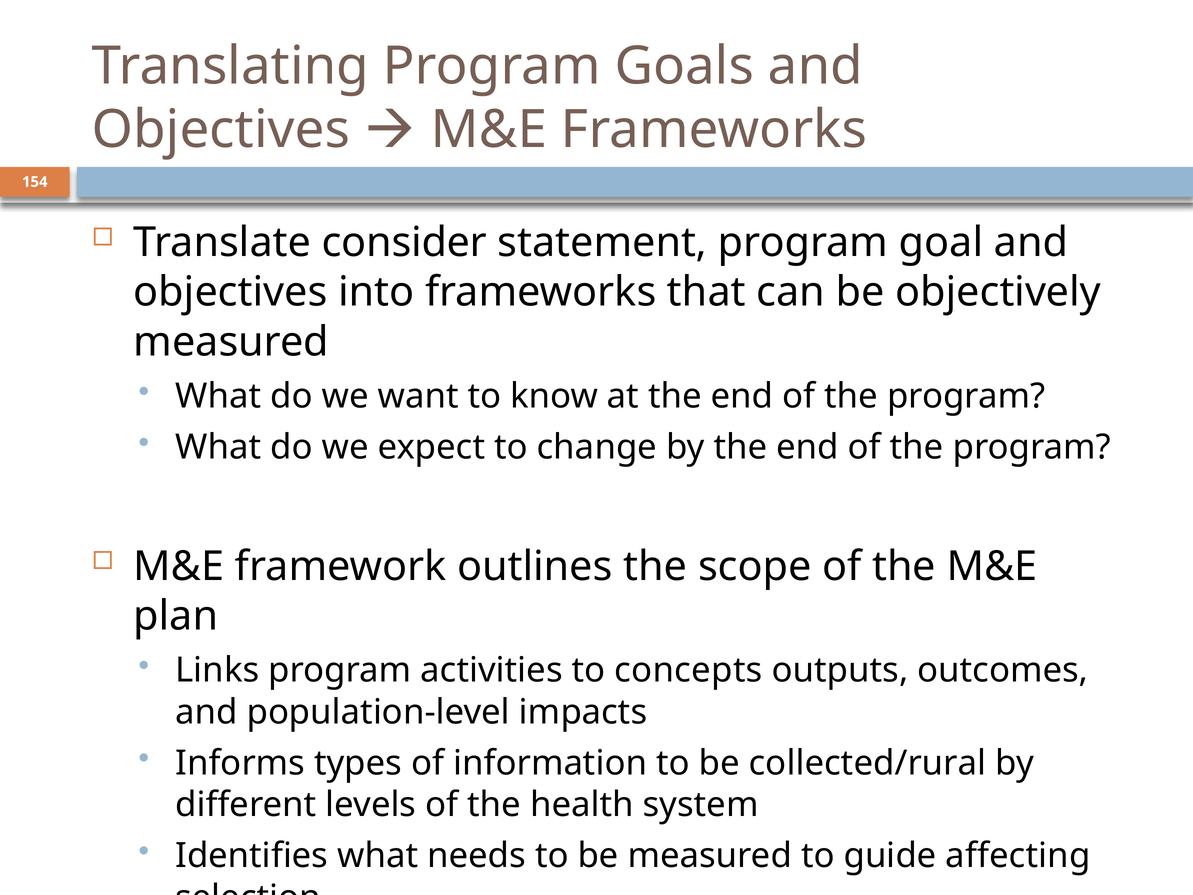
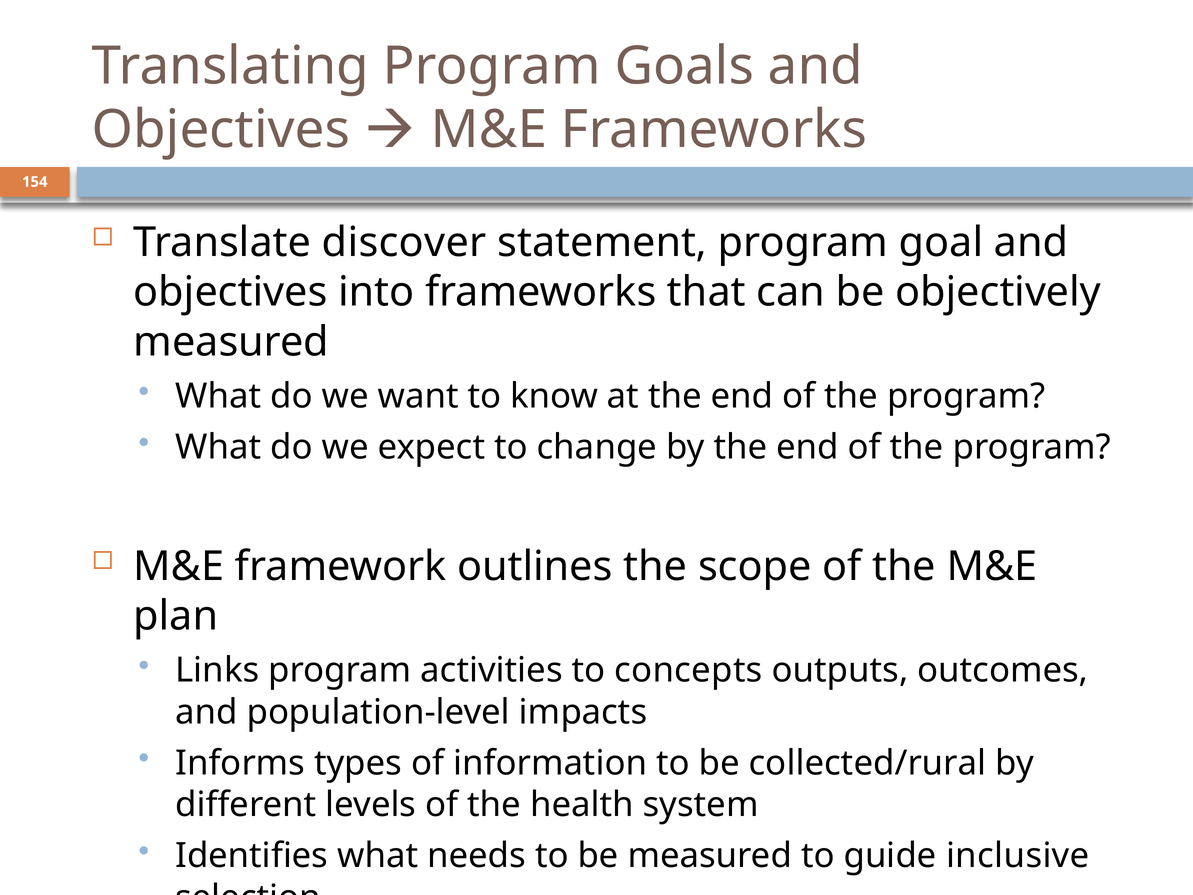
consider: consider -> discover (404, 242)
affecting: affecting -> inclusive (1018, 856)
